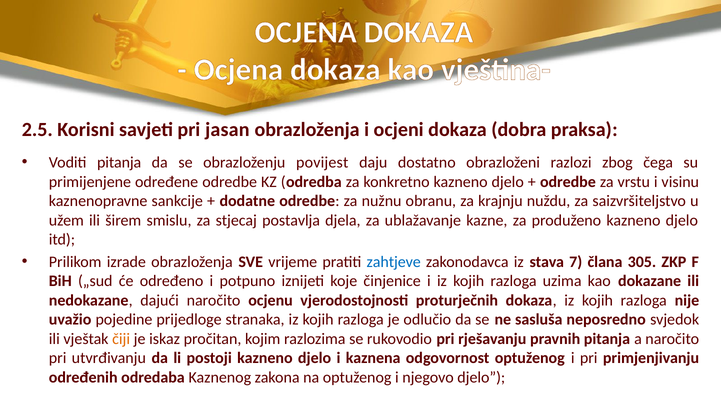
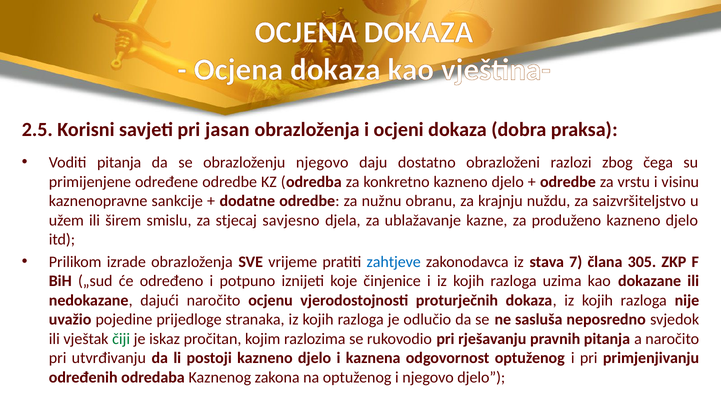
obrazloženju povijest: povijest -> njegovo (322, 162)
postavlja: postavlja -> savjesno (291, 220)
čiji colour: orange -> green (121, 338)
